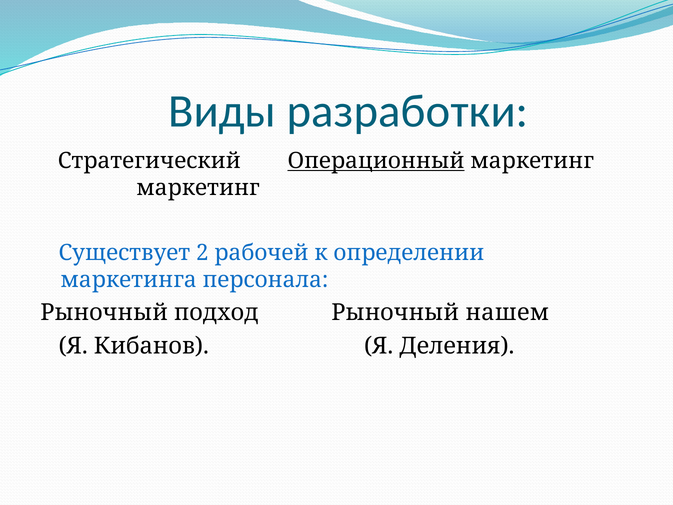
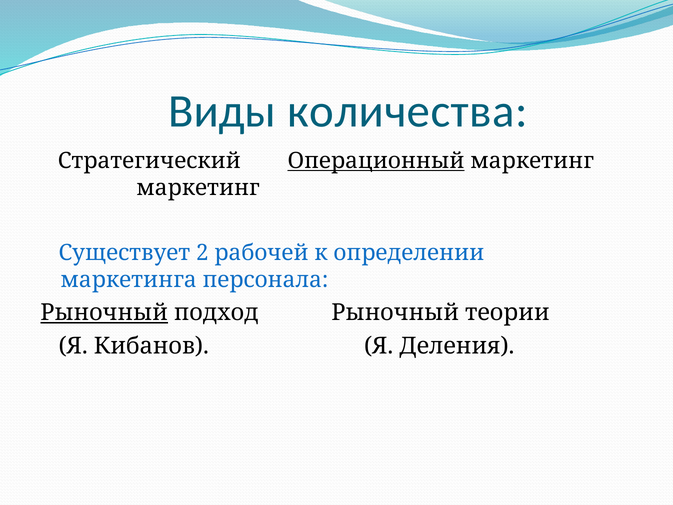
разработки: разработки -> количества (407, 111)
Рыночный underline: none -> present (104, 312)
нашем: нашем -> теории (507, 312)
